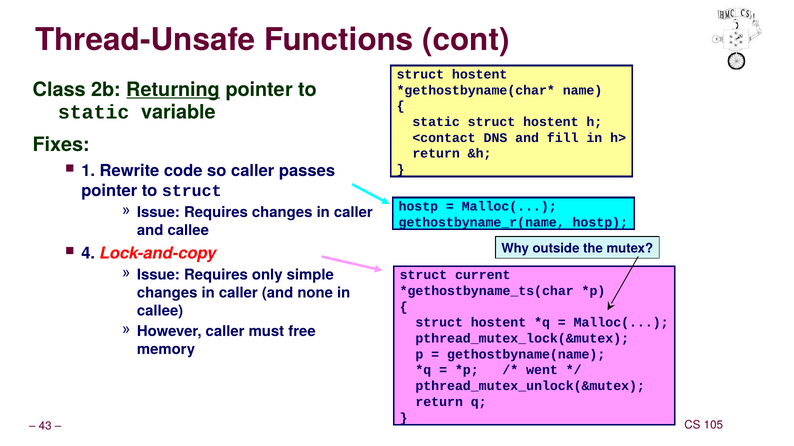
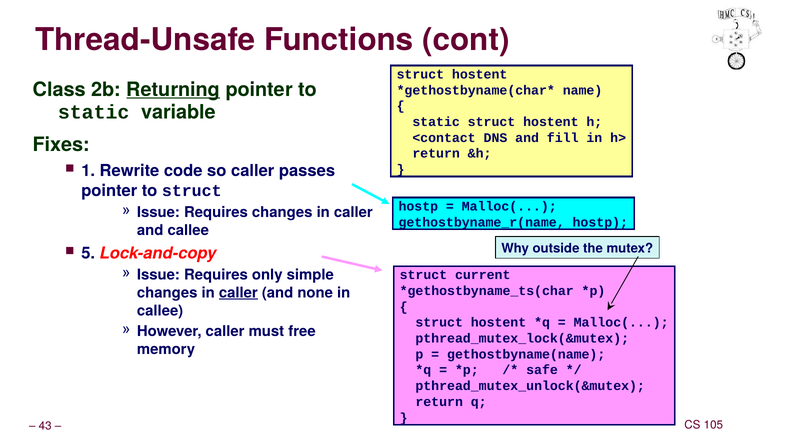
4: 4 -> 5 (88, 254)
caller underline: none -> present (238, 293)
went: went -> safe (542, 371)
